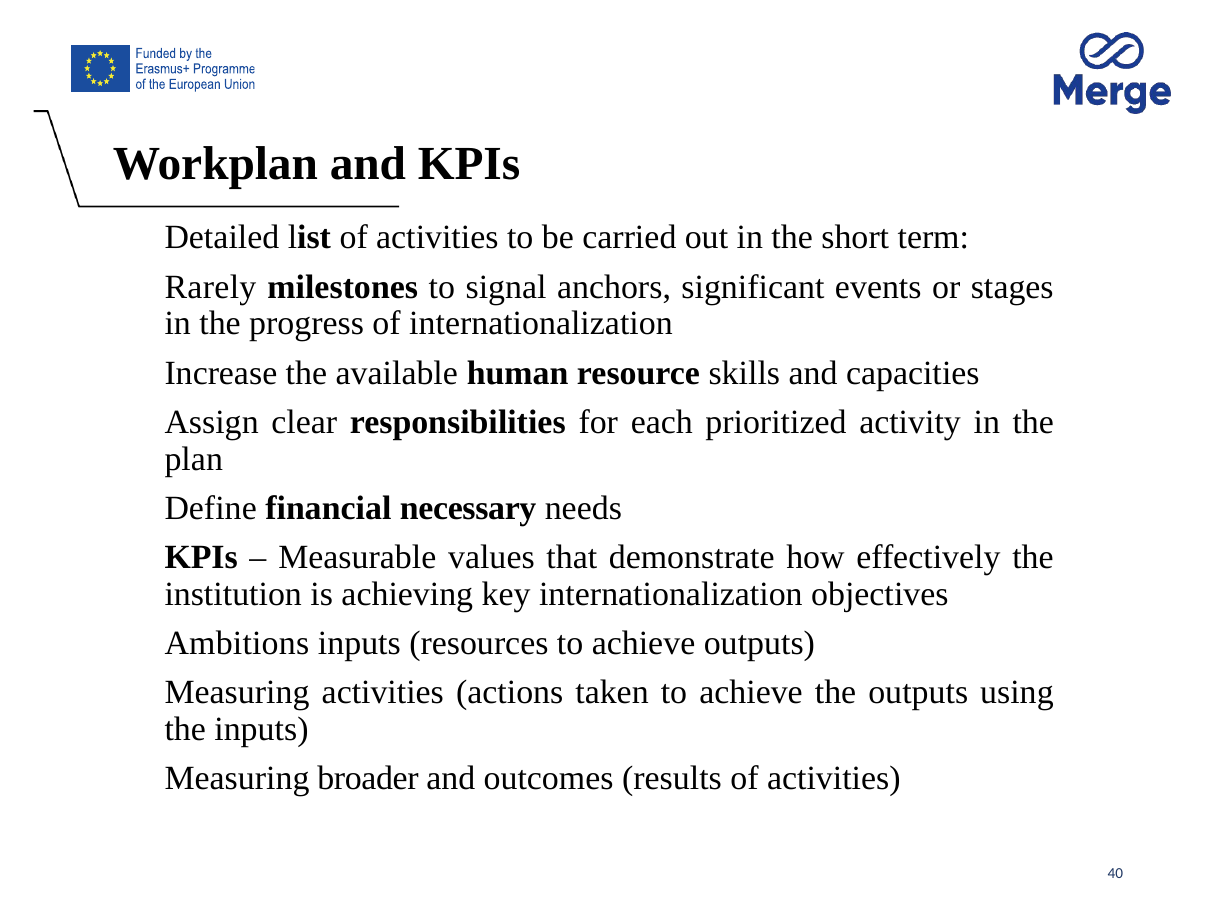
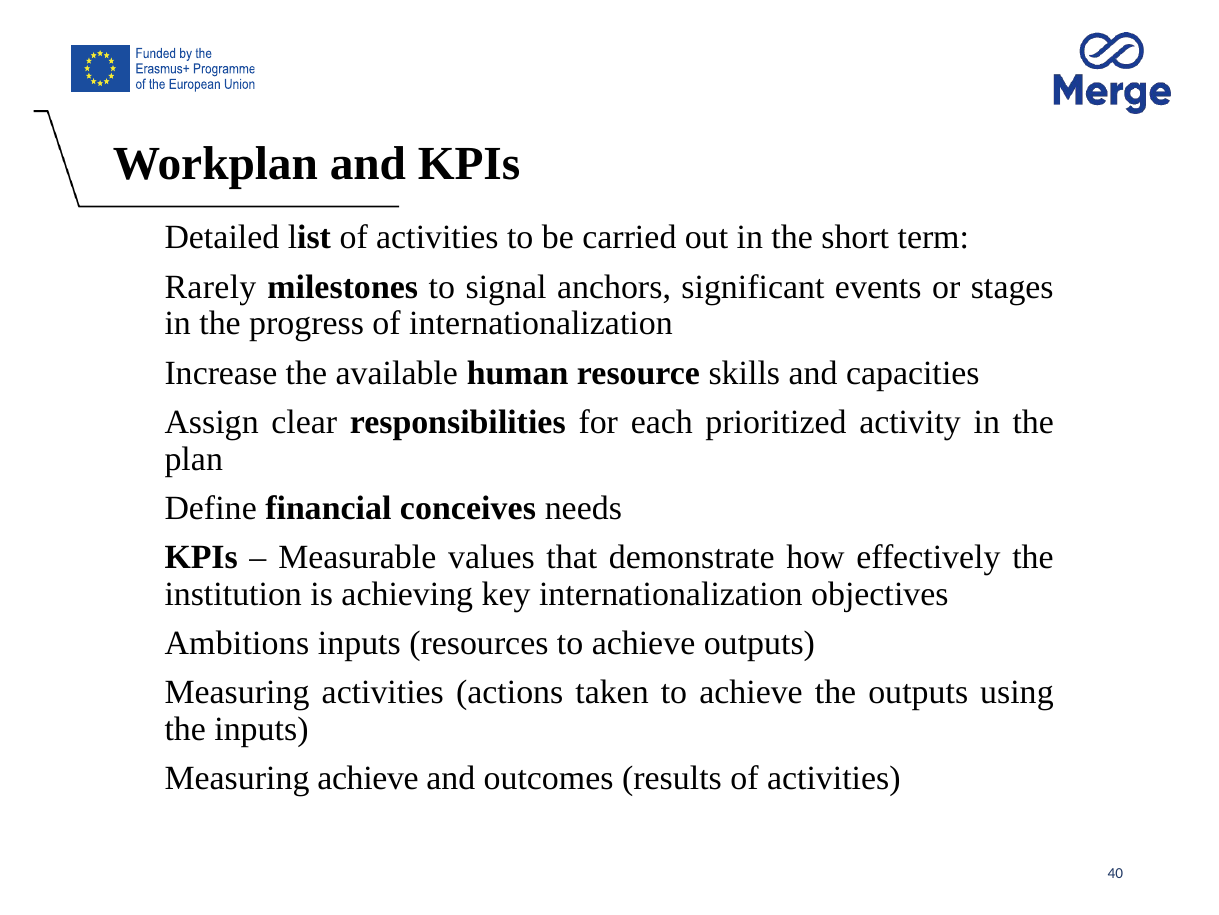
necessary: necessary -> conceives (468, 508)
Measuring broader: broader -> achieve (368, 778)
